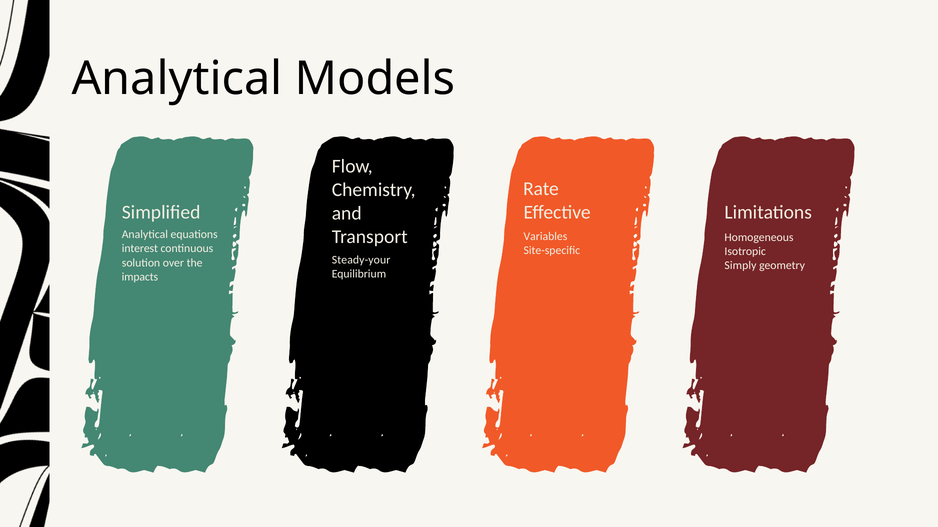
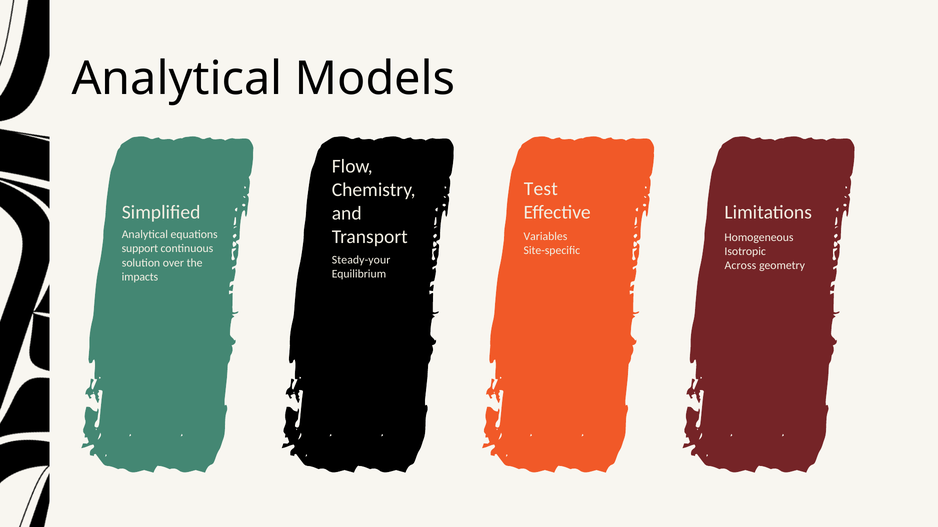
Rate: Rate -> Test (541, 189)
interest: interest -> support (140, 249)
Simply: Simply -> Across (740, 266)
